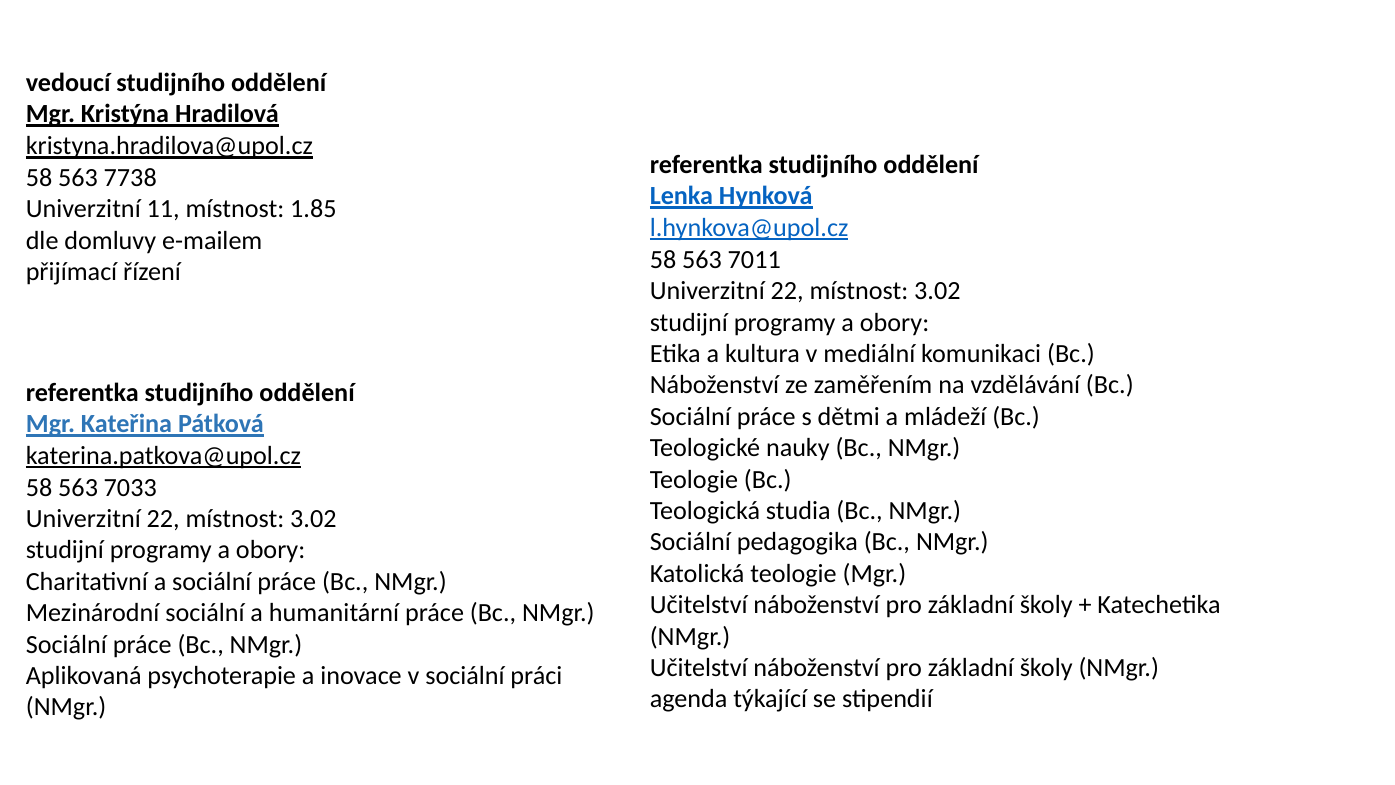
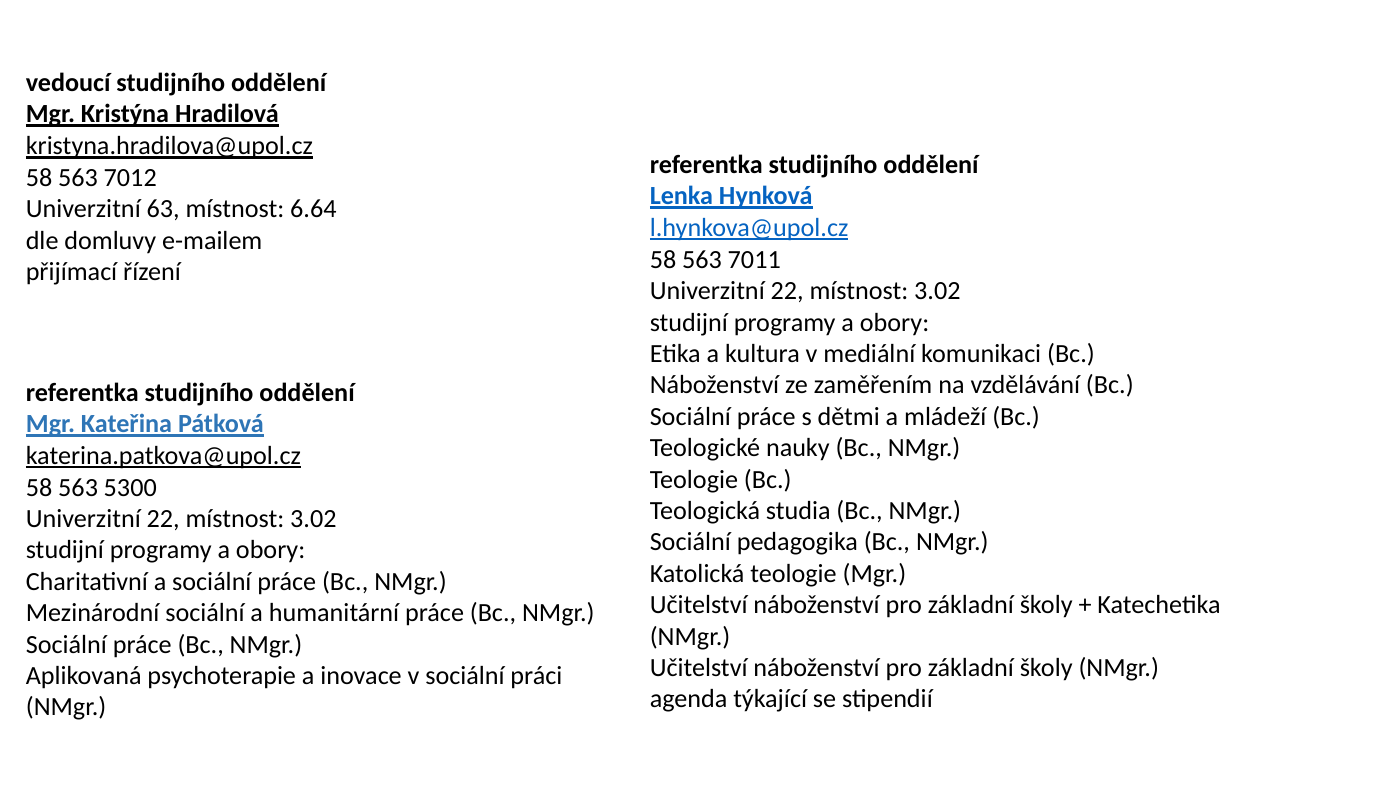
7738: 7738 -> 7012 (130, 178)
11: 11 -> 63 (163, 209)
1.85: 1.85 -> 6.64 (313, 209)
7033: 7033 -> 5300 (130, 487)
